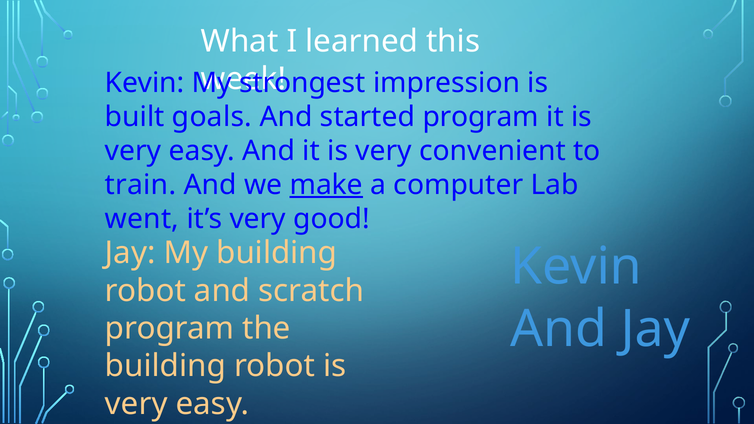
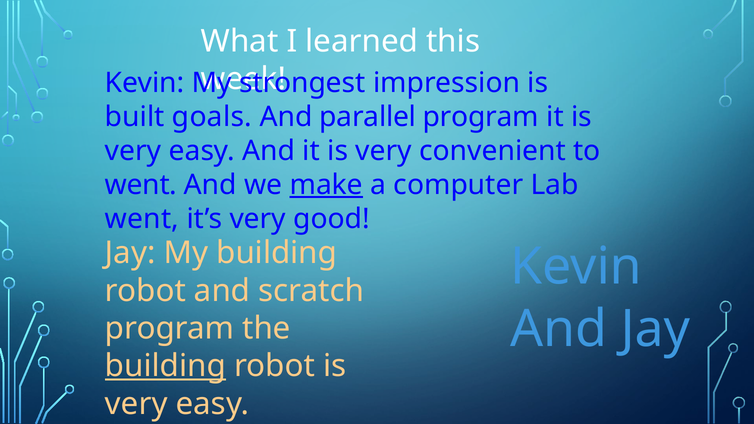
started: started -> parallel (368, 117)
train: train -> went (141, 185)
building underline: none -> present (165, 366)
